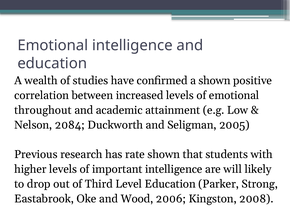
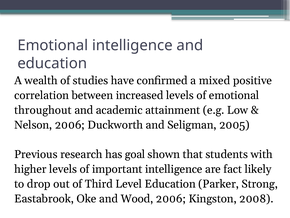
a shown: shown -> mixed (214, 80)
Nelson 2084: 2084 -> 2006 (70, 125)
rate: rate -> goal (135, 154)
will: will -> fact (233, 169)
